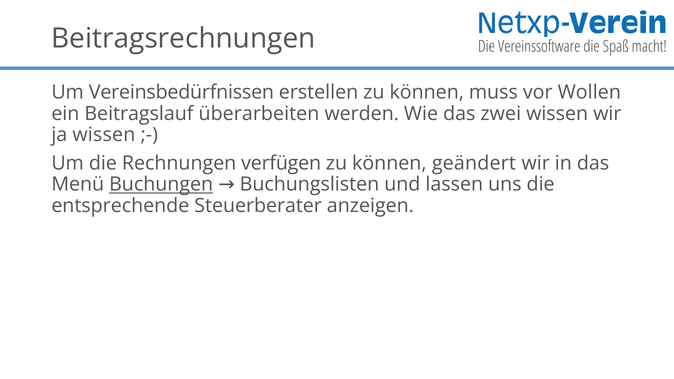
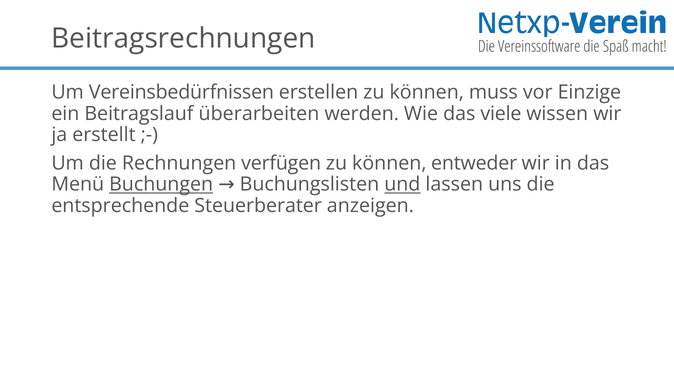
Wollen: Wollen -> Einzige (589, 93)
zwei: zwei -> viele (501, 114)
ja wissen: wissen -> erstellt (104, 135)
geändert: geändert -> entweder (474, 163)
und underline: none -> present (402, 184)
